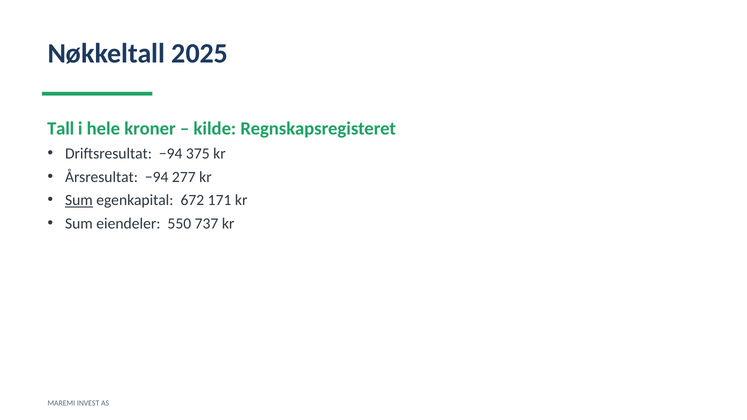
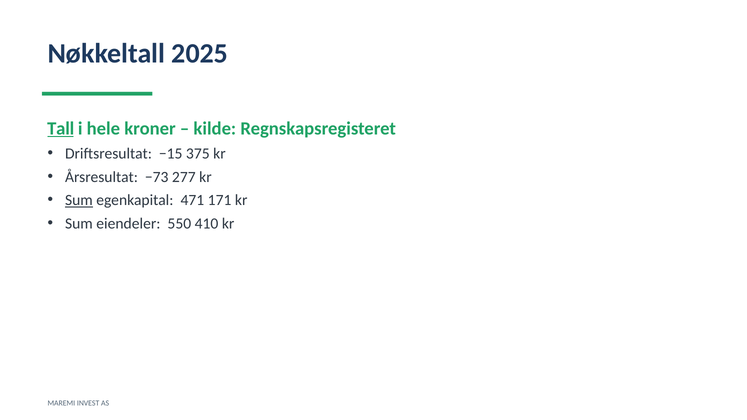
Tall underline: none -> present (61, 129)
Driftsresultat −94: −94 -> −15 (171, 154)
Årsresultat −94: −94 -> −73 (157, 177)
672: 672 -> 471 (192, 200)
737: 737 -> 410 (207, 224)
